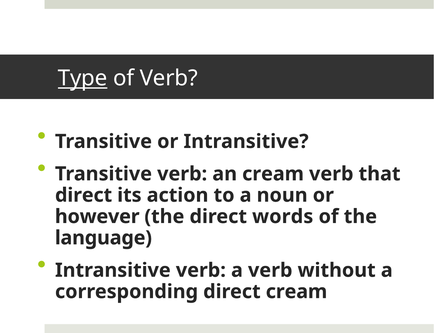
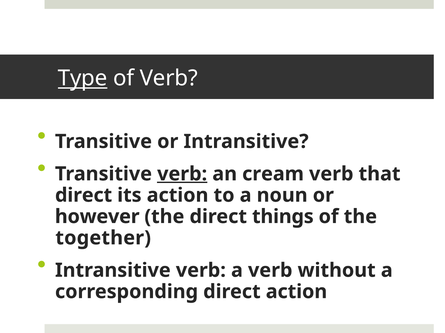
verb underline: none -> present (182, 174)
words: words -> things (283, 217)
language: language -> together (103, 238)
direct cream: cream -> action (296, 292)
